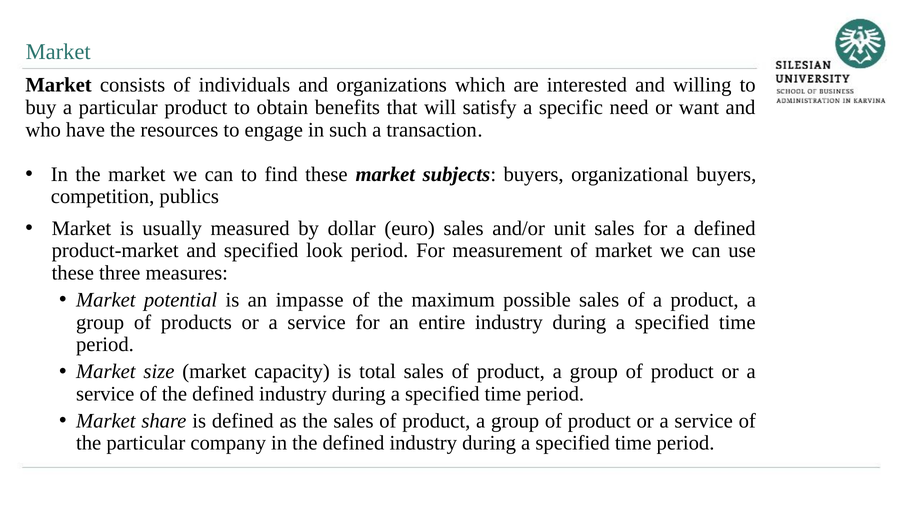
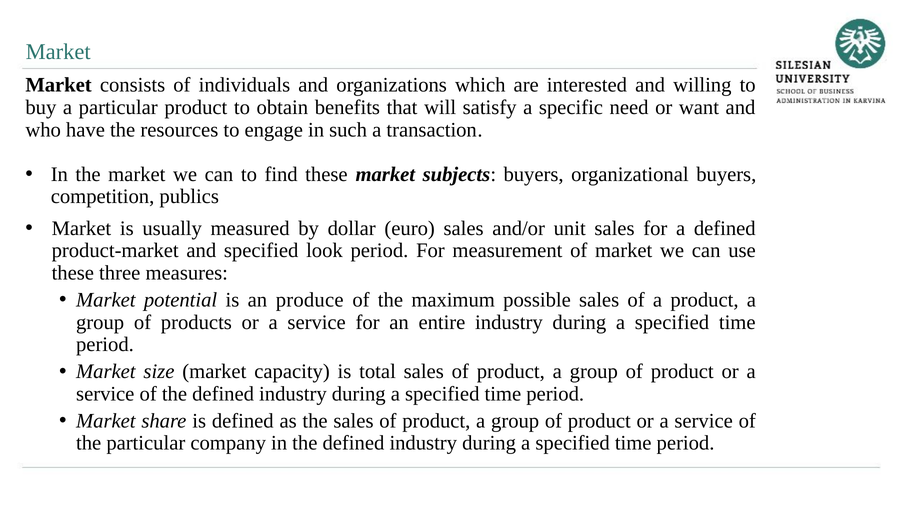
impasse: impasse -> produce (310, 300)
